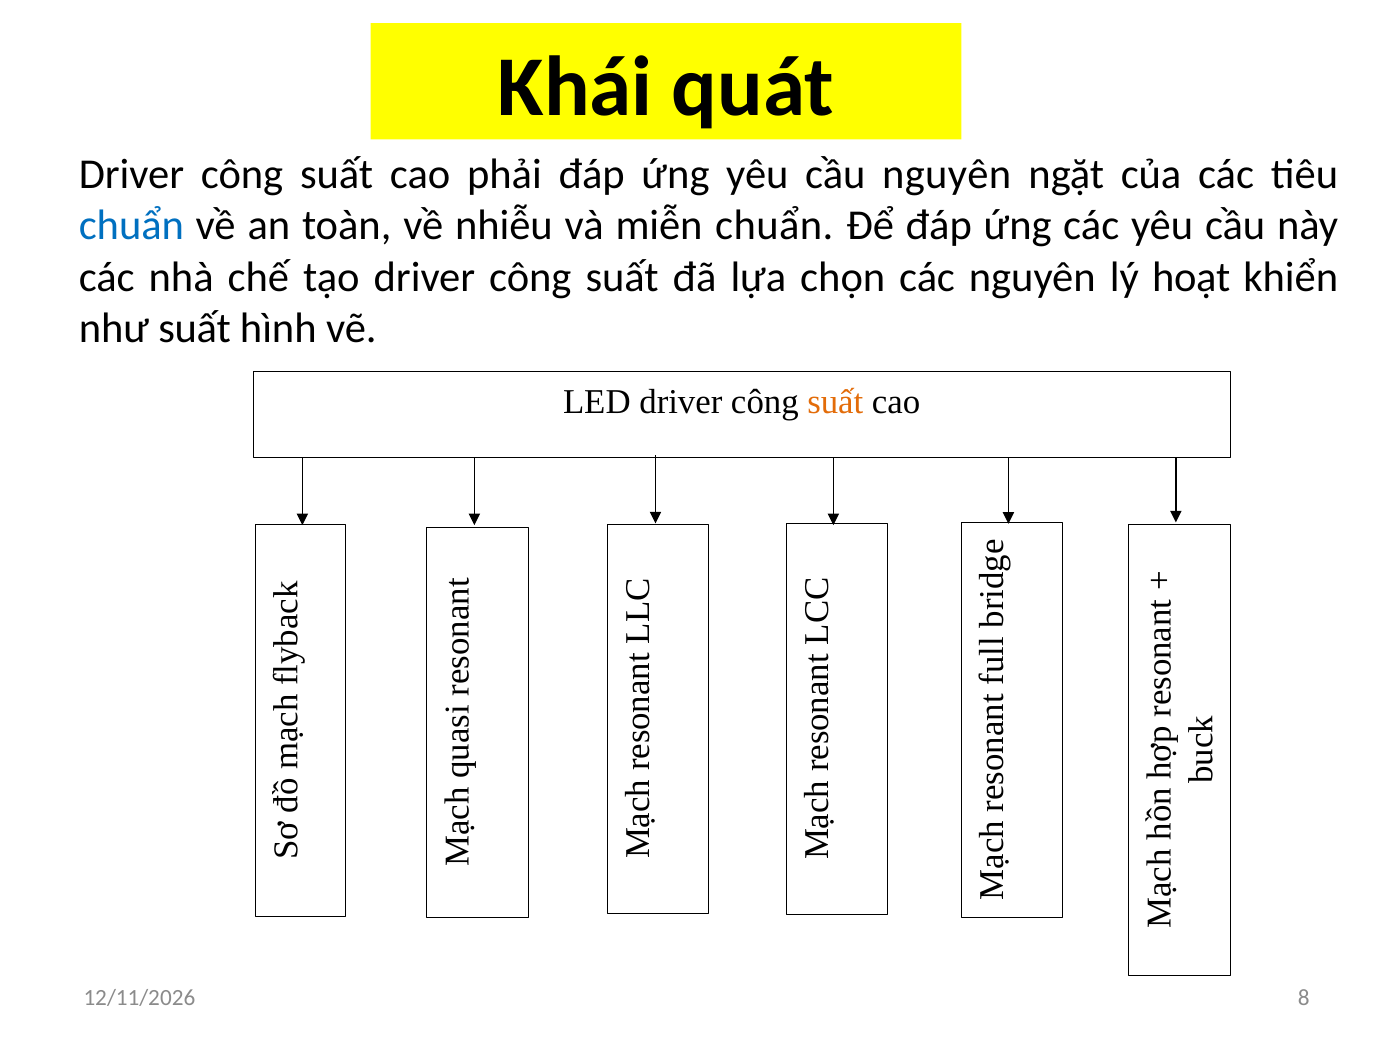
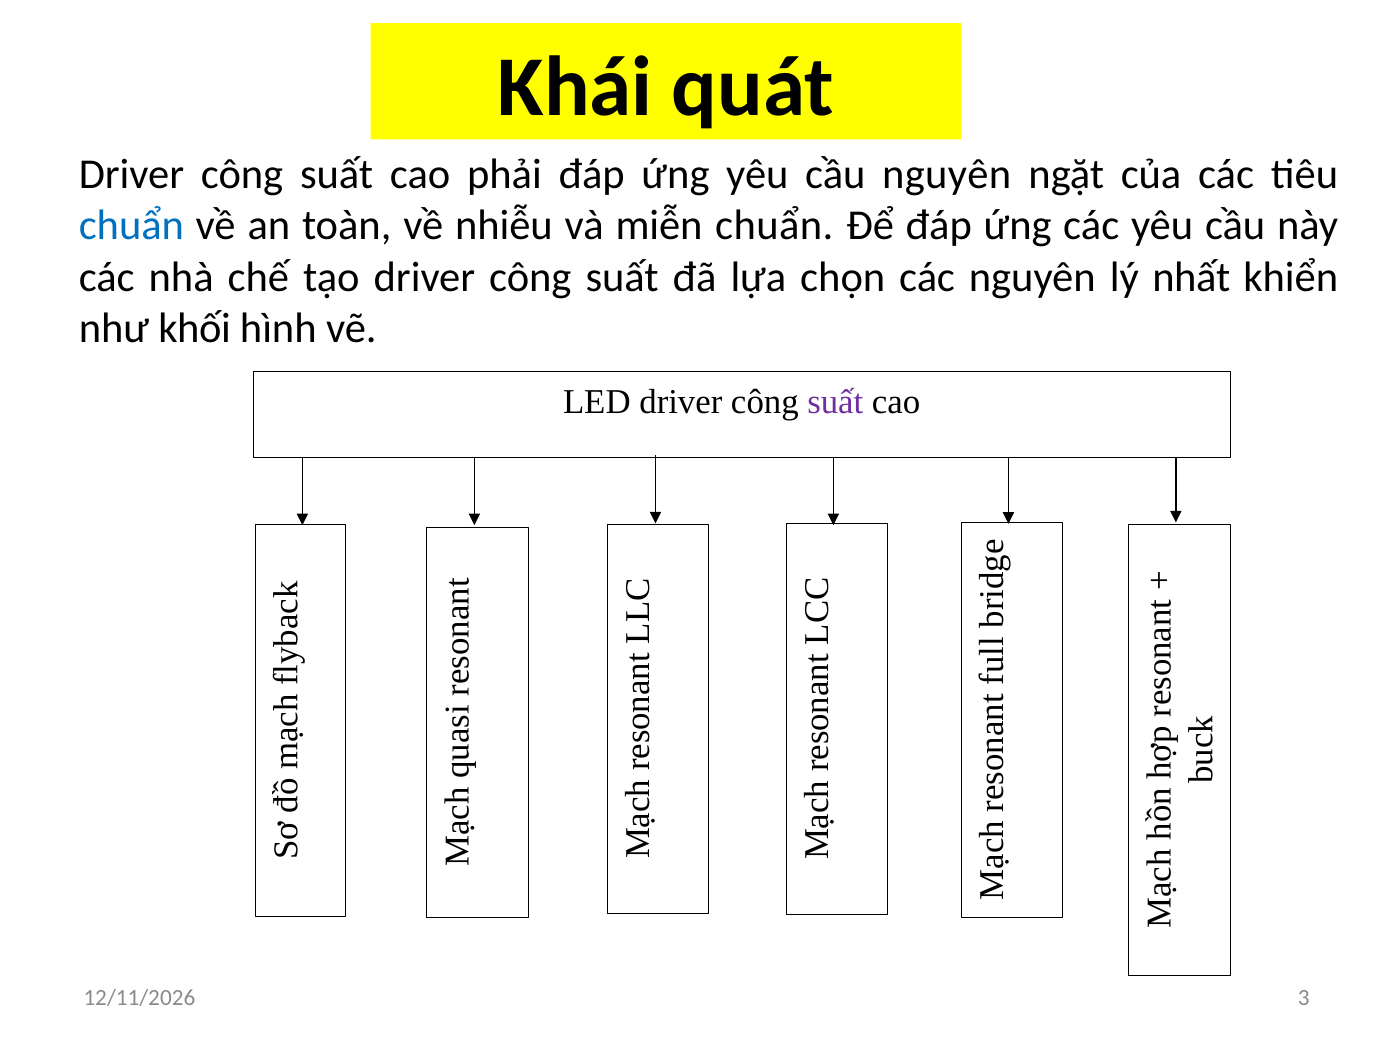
hoạt: hoạt -> nhất (1191, 277)
như suất: suất -> khối (195, 328)
suất colour: orange -> purple (835, 402)
8: 8 -> 3 (1304, 997)
